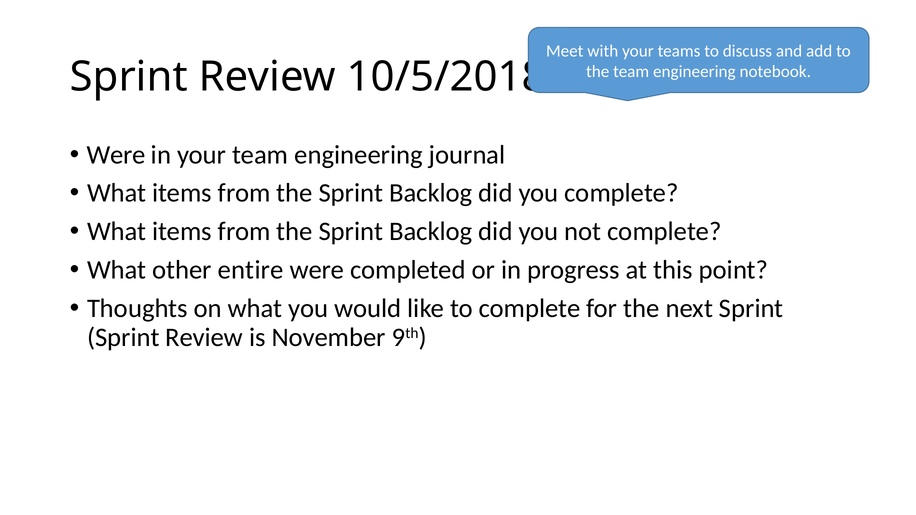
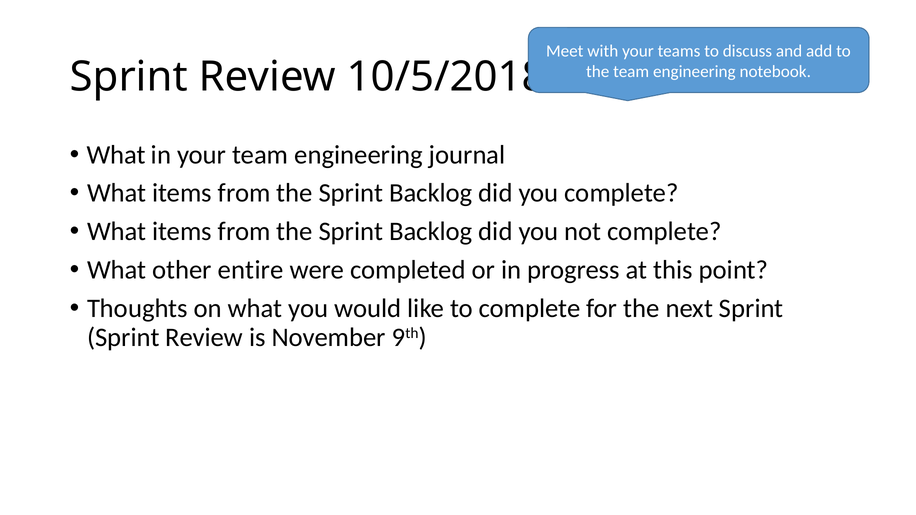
Were: Were -> What (116, 155)
